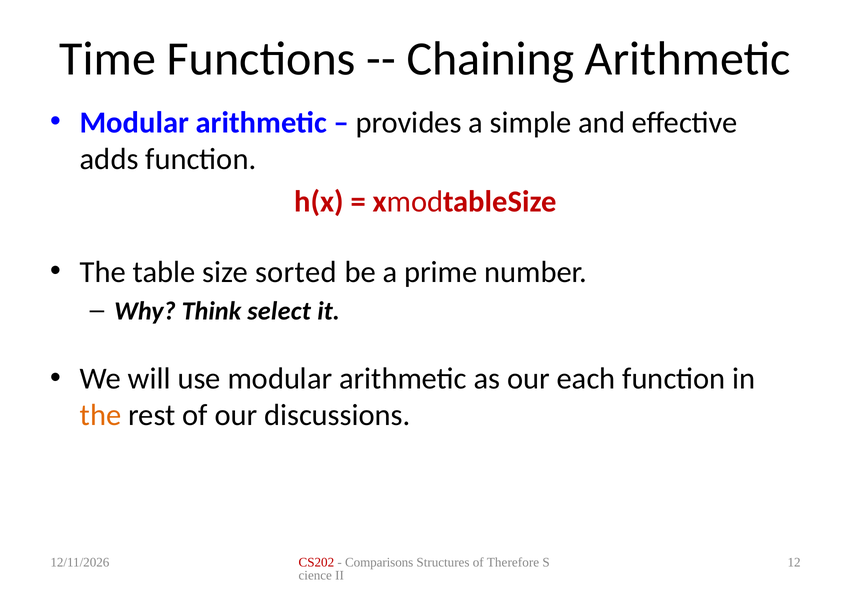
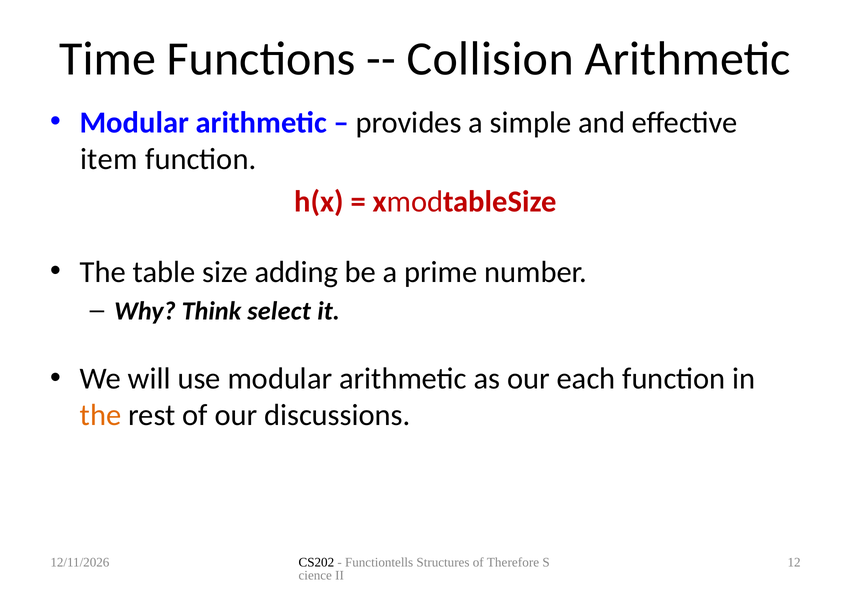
Chaining: Chaining -> Collision (490, 59)
adds: adds -> item (109, 159)
sorted: sorted -> adding (296, 272)
CS202 colour: red -> black (316, 563)
Comparisons: Comparisons -> Functiontells (379, 563)
